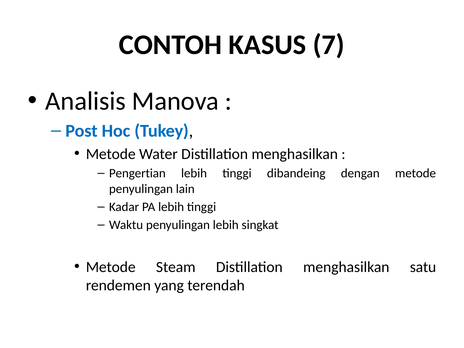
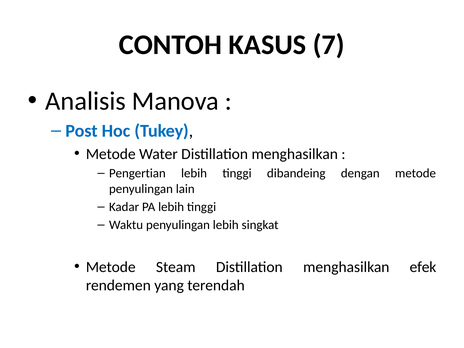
satu: satu -> efek (423, 267)
